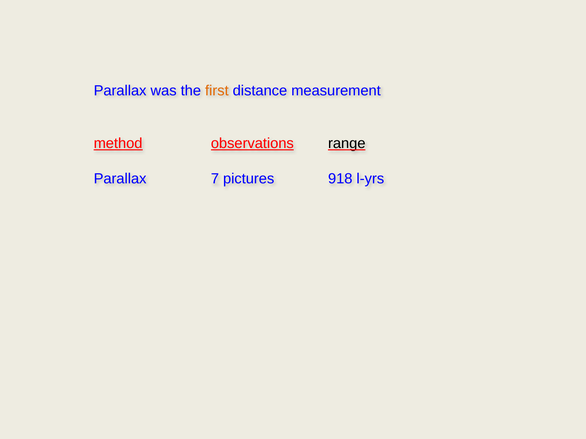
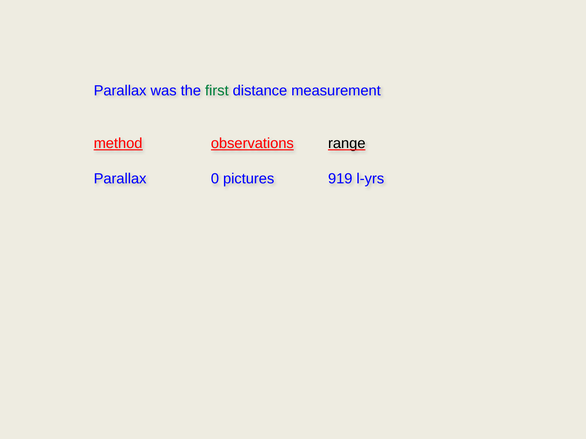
first colour: orange -> green (217, 91)
7: 7 -> 0 (215, 179)
918: 918 -> 919 (340, 179)
